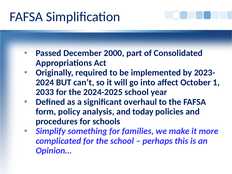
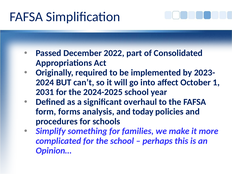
2000: 2000 -> 2022 (114, 53)
2033: 2033 -> 2031 (45, 92)
policy: policy -> forms (69, 112)
